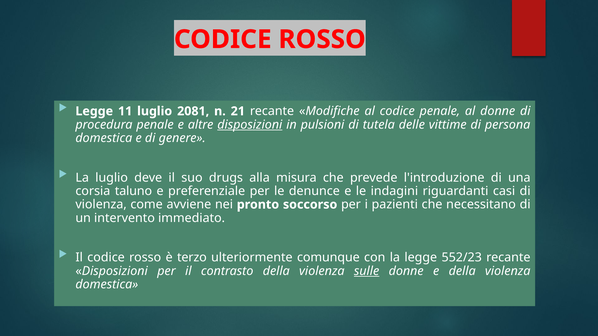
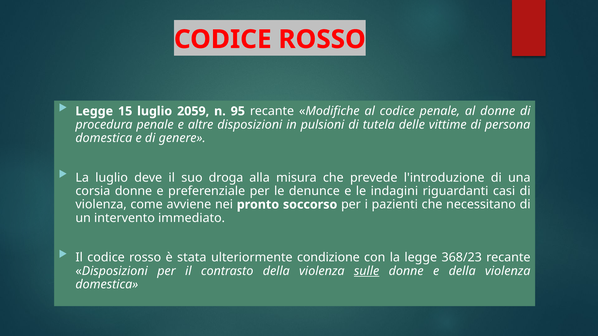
11: 11 -> 15 (125, 111)
2081: 2081 -> 2059 (193, 111)
21: 21 -> 95 (238, 111)
disposizioni underline: present -> none (250, 125)
drugs: drugs -> droga (226, 178)
corsia taluno: taluno -> donne (133, 191)
terzo: terzo -> stata (192, 258)
comunque: comunque -> condizione (328, 258)
552/23: 552/23 -> 368/23 (462, 258)
